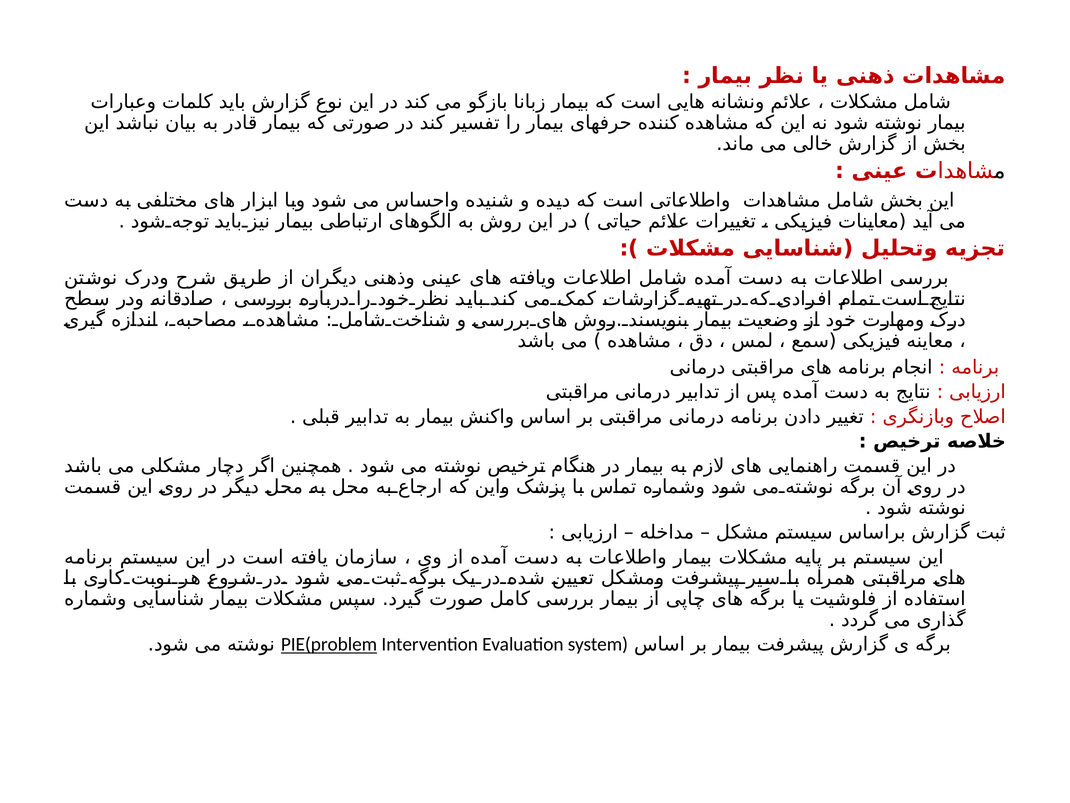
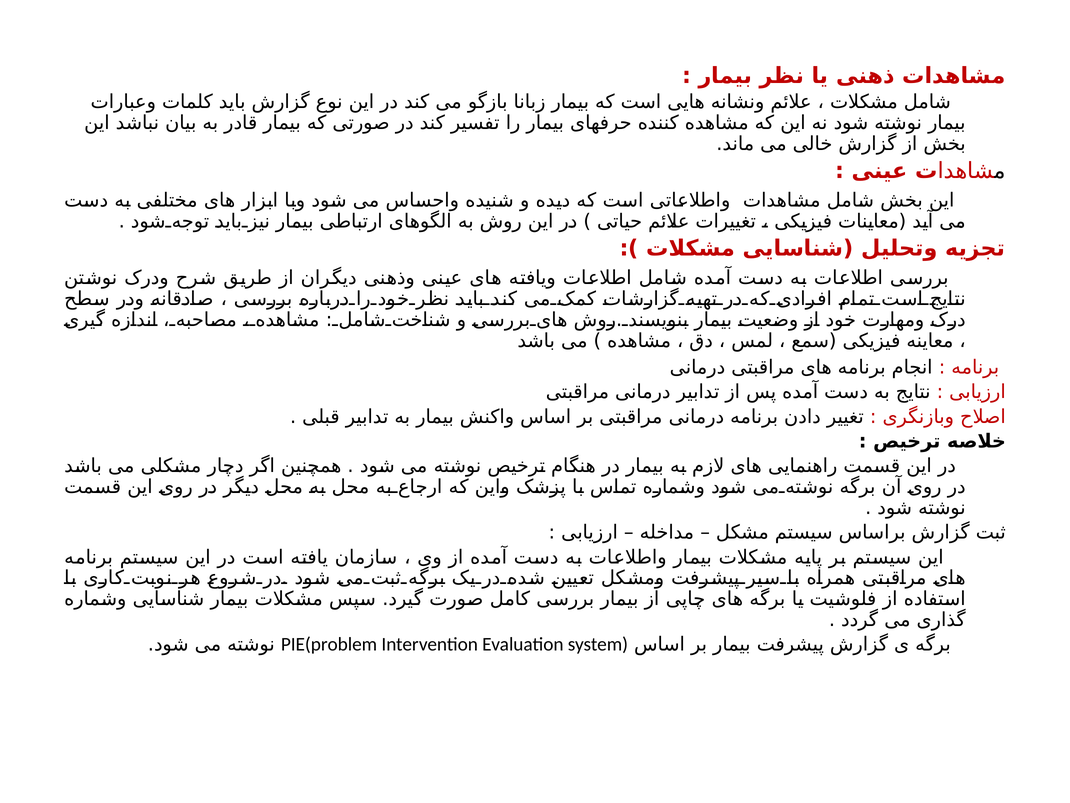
PIE(problem underline: present -> none (329, 644)
